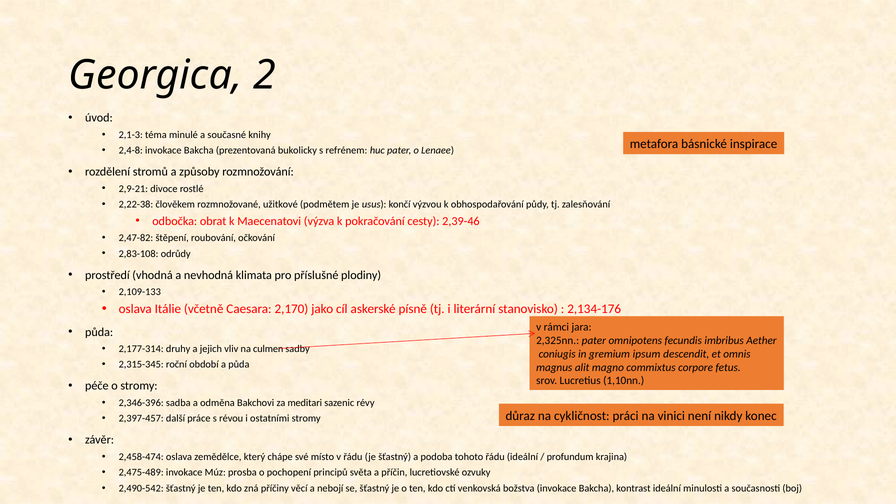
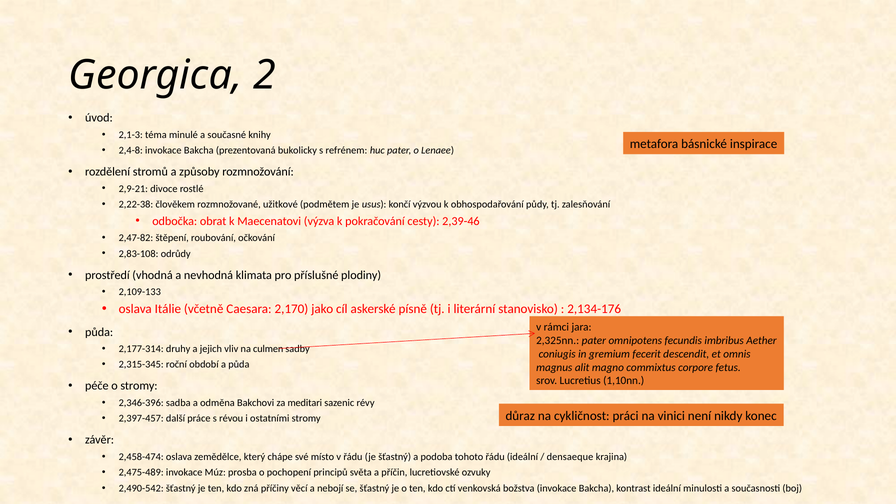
ipsum: ipsum -> fecerit (647, 354)
profundum: profundum -> densaeque (570, 457)
